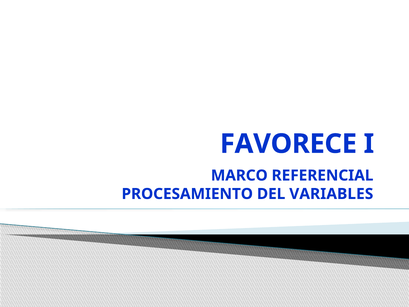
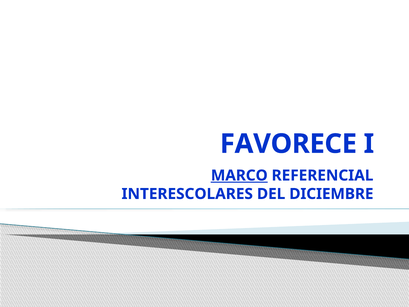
MARCO underline: none -> present (239, 175)
PROCESAMIENTO: PROCESAMIENTO -> INTERESCOLARES (187, 194)
VARIABLES: VARIABLES -> DICIEMBRE (331, 194)
